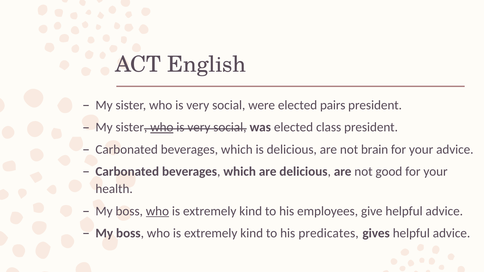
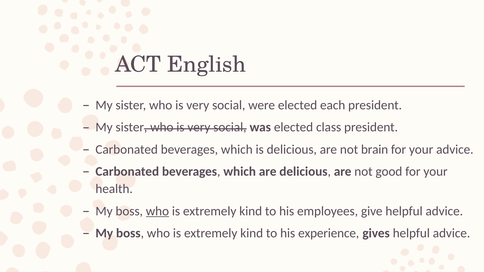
pairs: pairs -> each (333, 105)
who underline: present -> none (162, 127)
predicates: predicates -> experience (329, 233)
